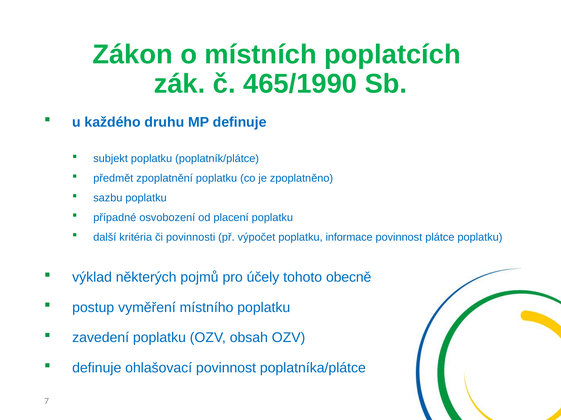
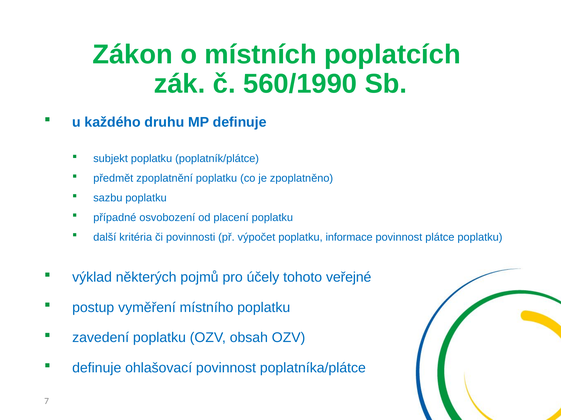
465/1990: 465/1990 -> 560/1990 (300, 84)
obecně: obecně -> veřejné (349, 278)
